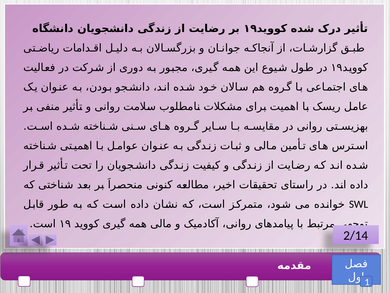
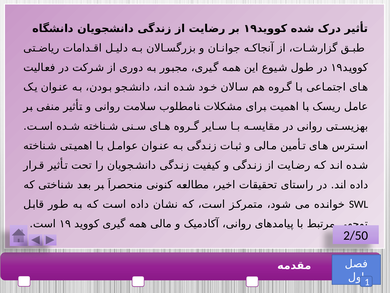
2/14: 2/14 -> 2/50 (356, 235)
